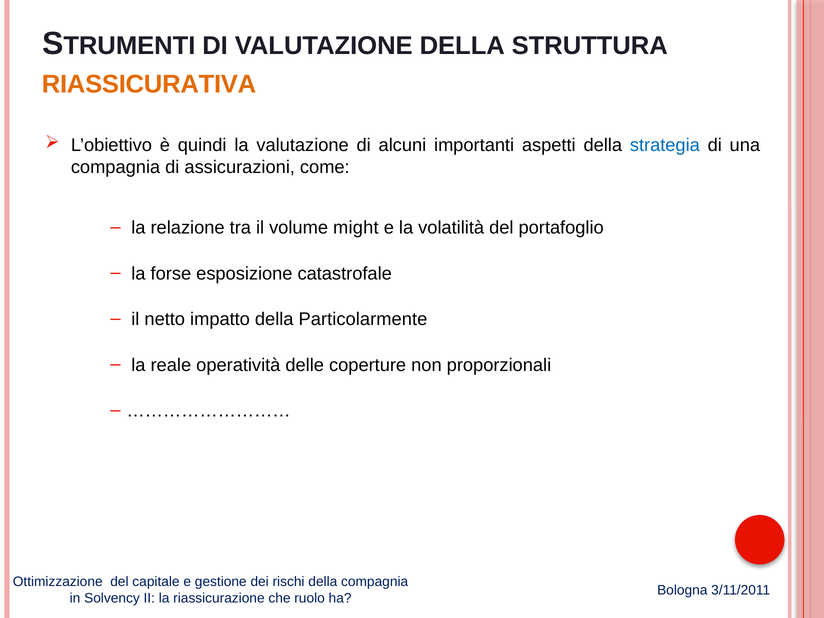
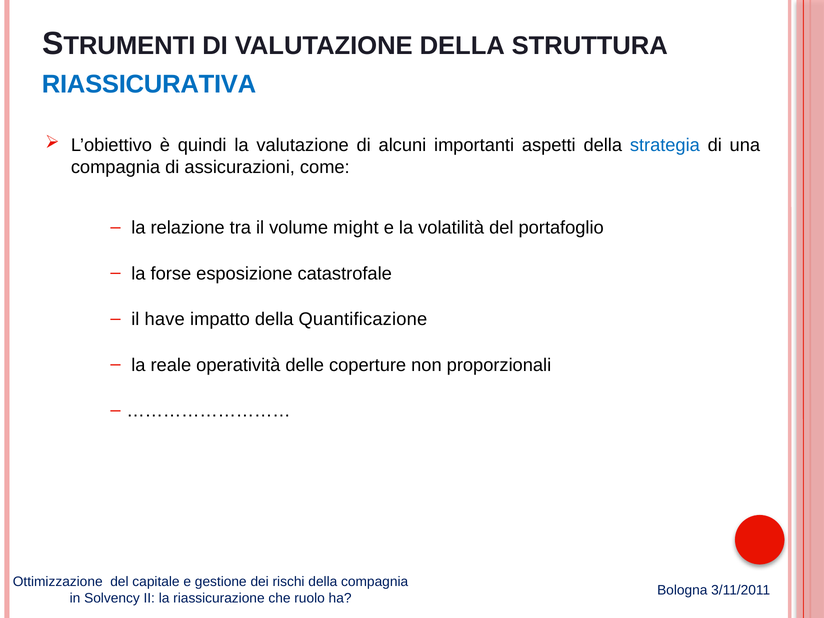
RIASSICURATIVA colour: orange -> blue (149, 84)
netto: netto -> have (165, 319)
Particolarmente: Particolarmente -> Quantificazione (363, 319)
